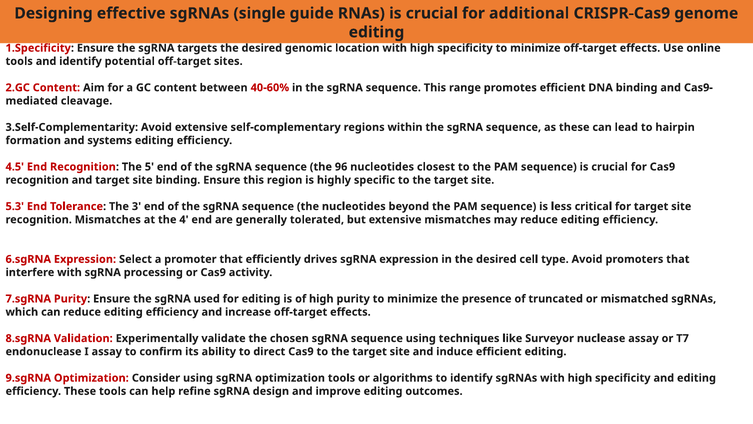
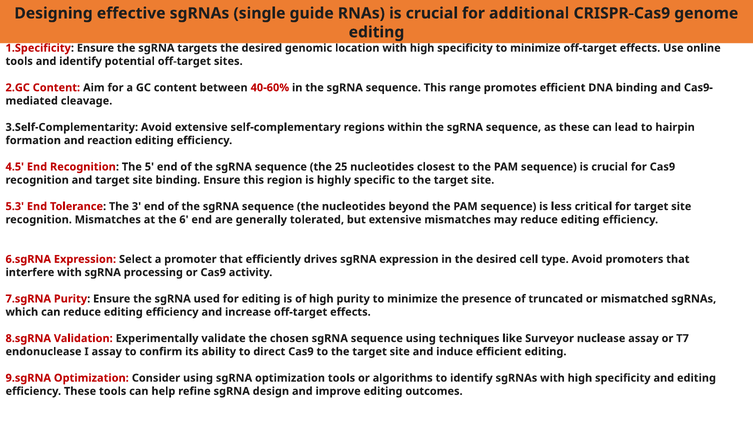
systems: systems -> reaction (110, 140)
96: 96 -> 25 (341, 167)
4: 4 -> 6 (184, 219)
